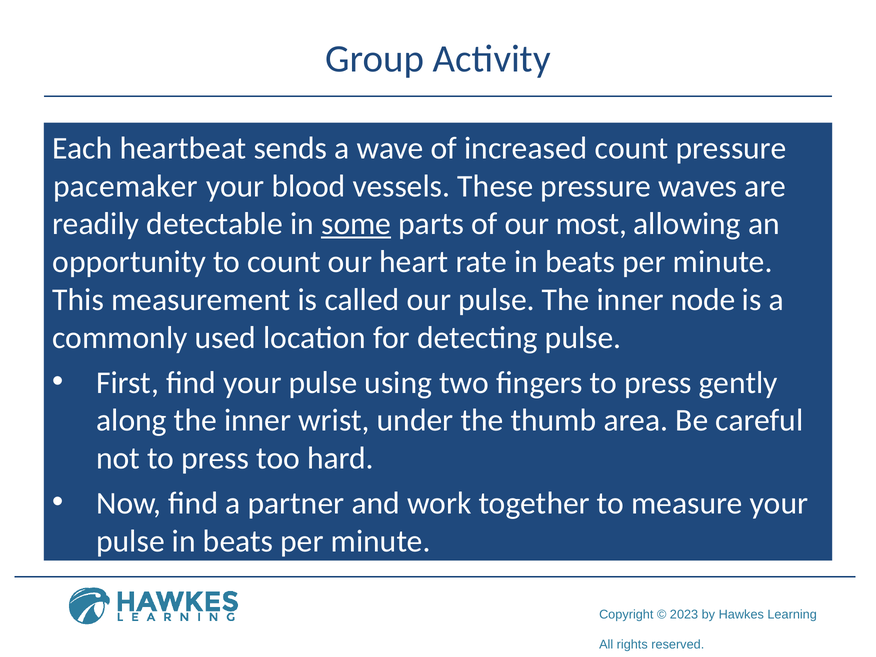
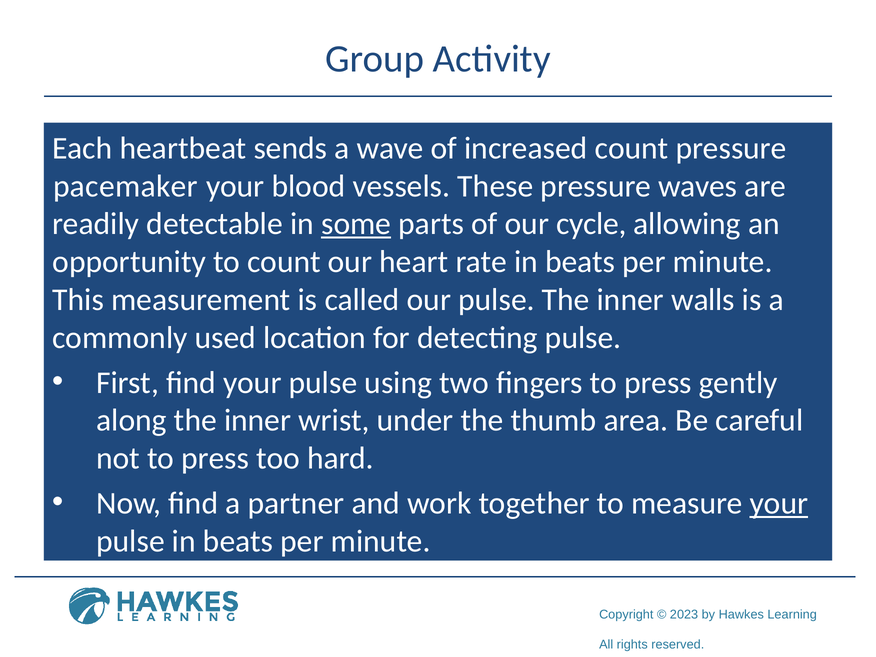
most: most -> cycle (591, 224)
node: node -> walls (703, 300)
your underline: none -> present (779, 503)
